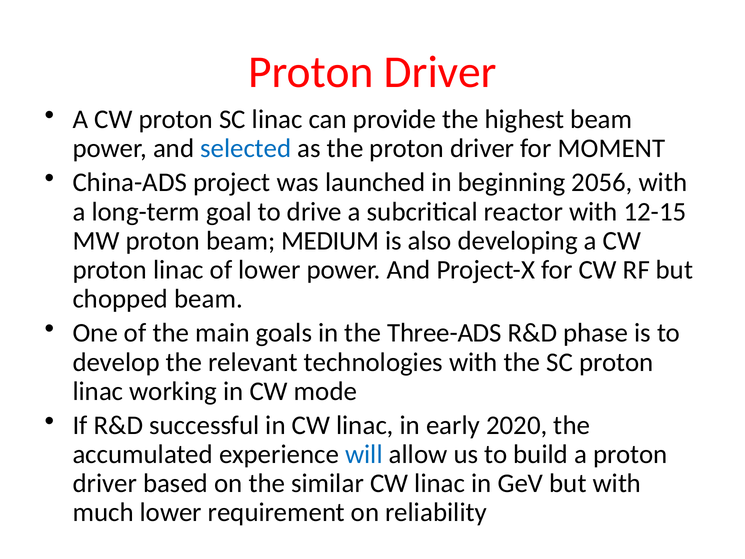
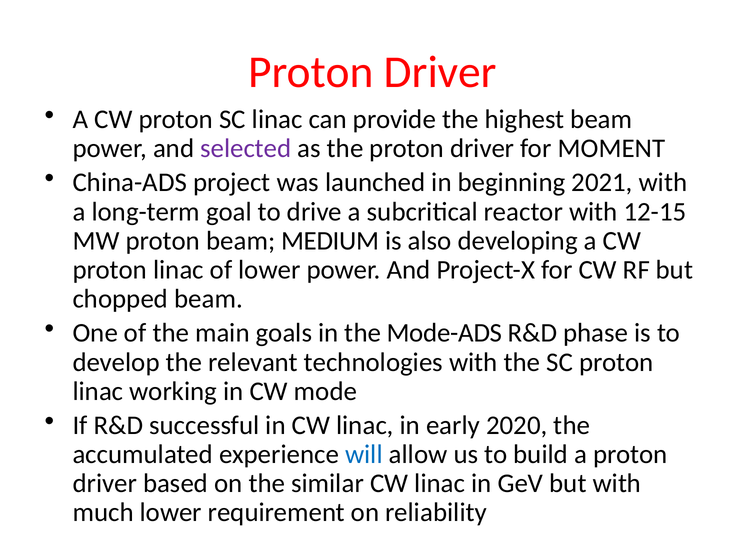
selected colour: blue -> purple (246, 148)
2056: 2056 -> 2021 (602, 183)
Three-ADS: Three-ADS -> Mode-ADS (444, 333)
